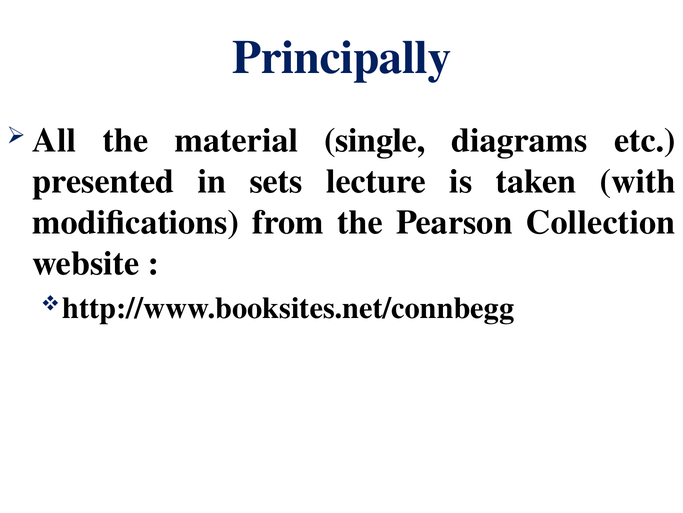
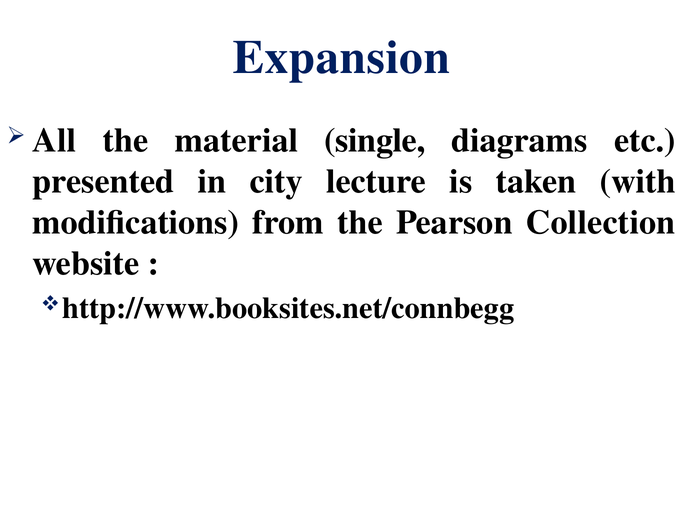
Principally: Principally -> Expansion (341, 57)
sets: sets -> city (276, 181)
